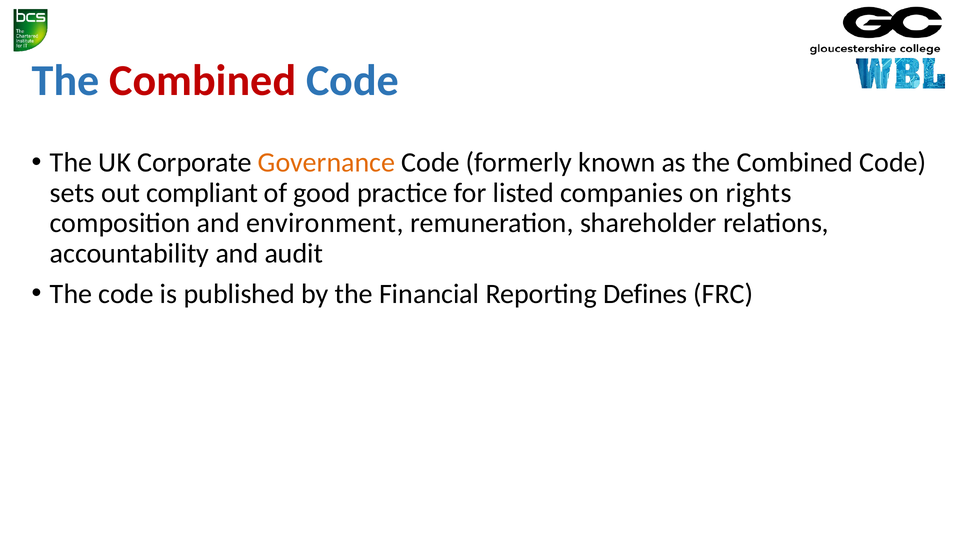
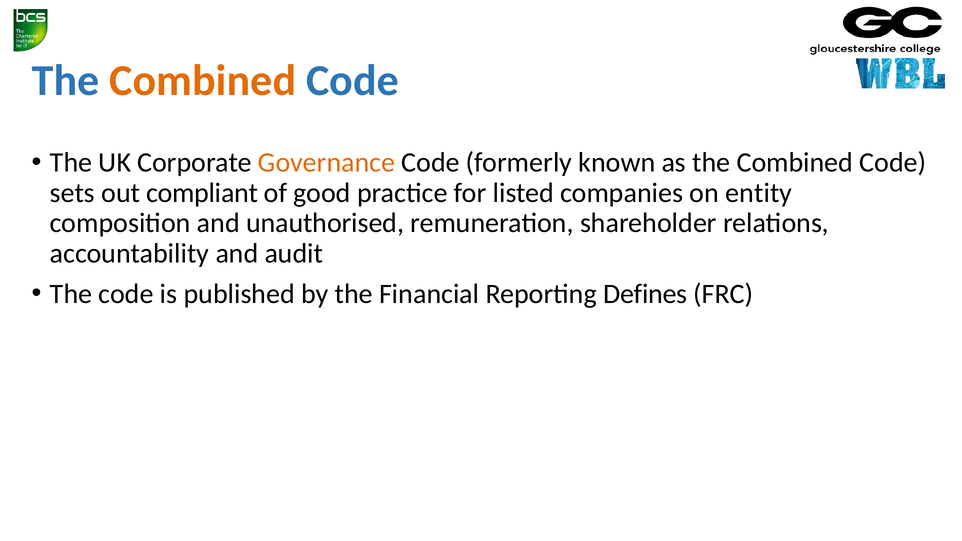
Combined colour: red -> orange (203, 81)
rights: rights -> entity (759, 193)
environment: environment -> unauthorised (325, 223)
